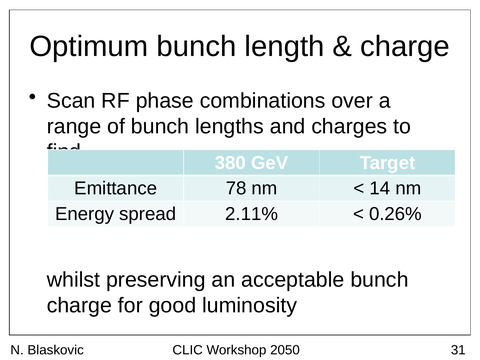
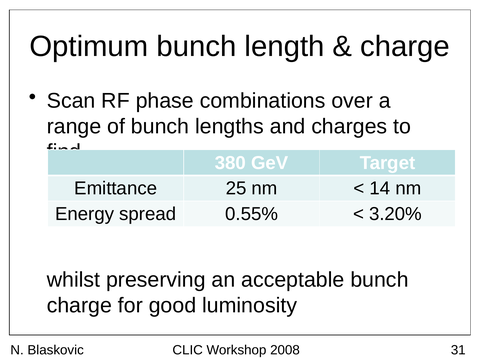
78: 78 -> 25 (236, 189)
2.11%: 2.11% -> 0.55% (252, 214)
0.26%: 0.26% -> 3.20% (395, 214)
2050: 2050 -> 2008 (285, 350)
